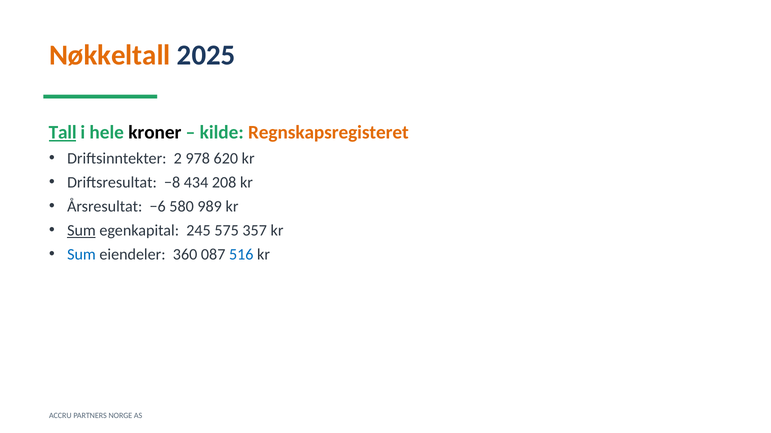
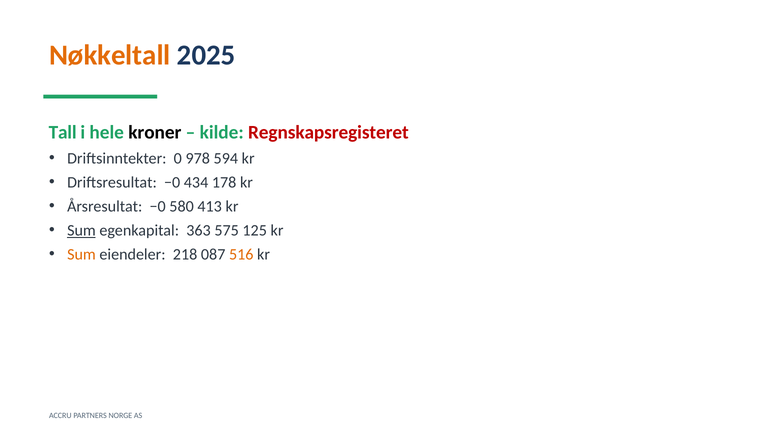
Tall underline: present -> none (63, 133)
Regnskapsregisteret colour: orange -> red (328, 133)
2: 2 -> 0 (178, 159)
620: 620 -> 594 (226, 159)
Driftsresultat −8: −8 -> −0 (172, 183)
208: 208 -> 178 (224, 183)
Årsresultat −6: −6 -> −0 (158, 207)
989: 989 -> 413 (210, 207)
245: 245 -> 363 (199, 231)
357: 357 -> 125 (255, 231)
Sum colour: blue -> orange (81, 255)
360: 360 -> 218 (185, 255)
516 colour: blue -> orange (241, 255)
